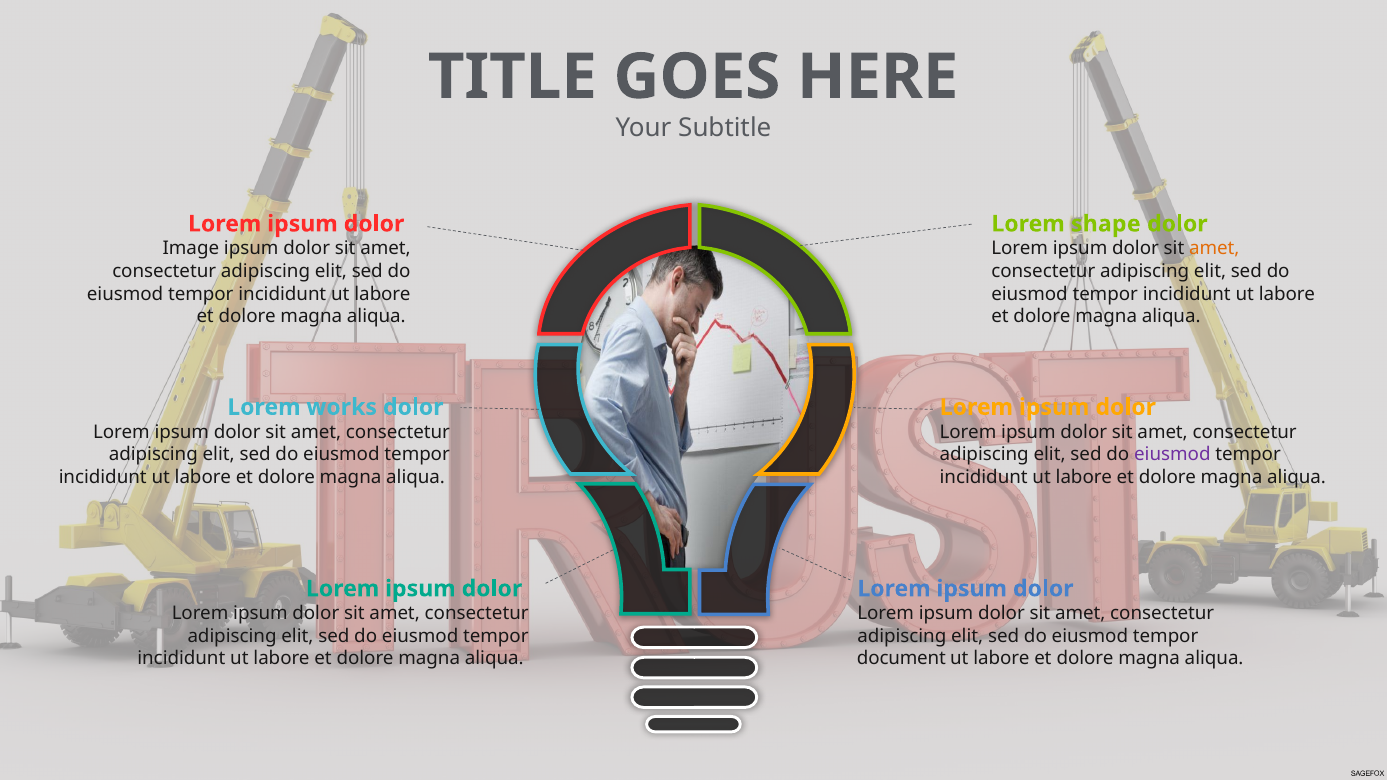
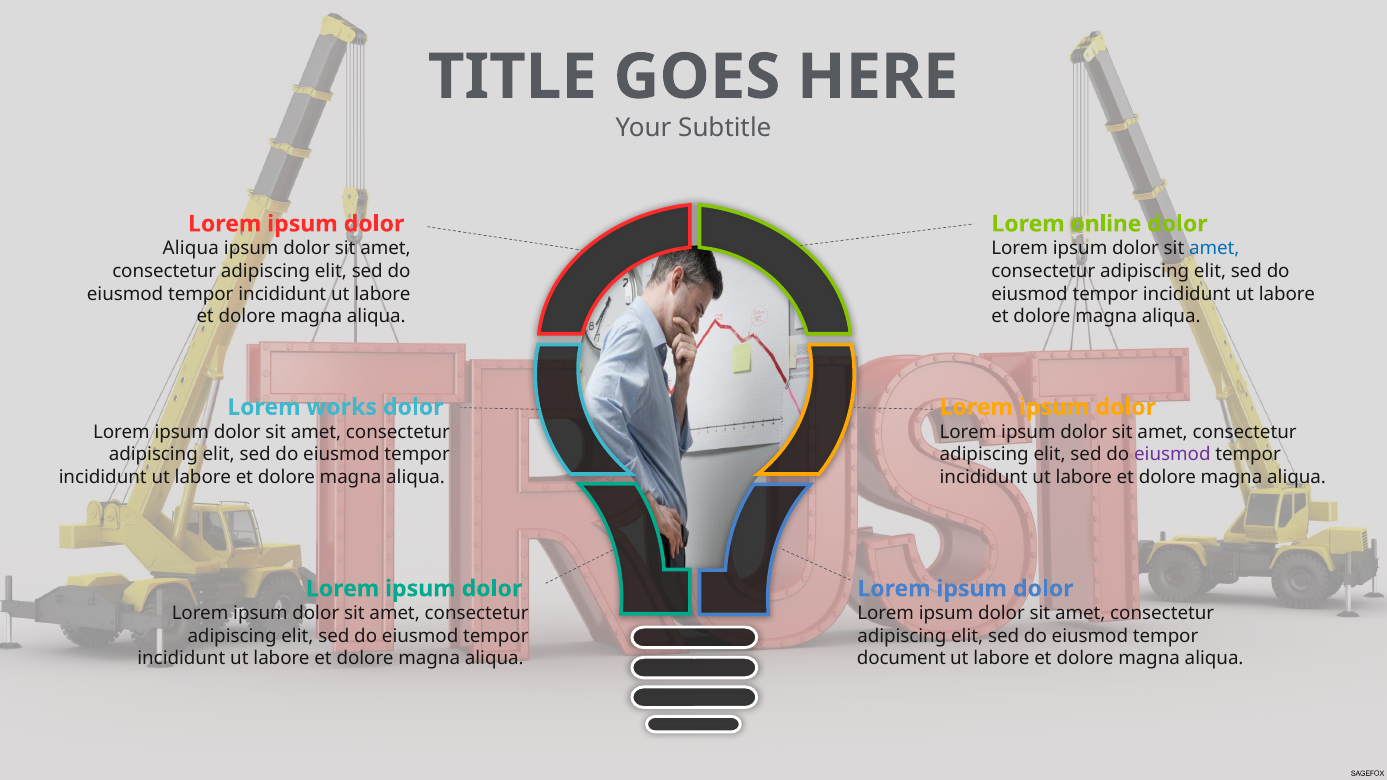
shape: shape -> online (1106, 224)
Image: Image -> Aliqua (191, 249)
amet colour: orange -> blue (1214, 249)
